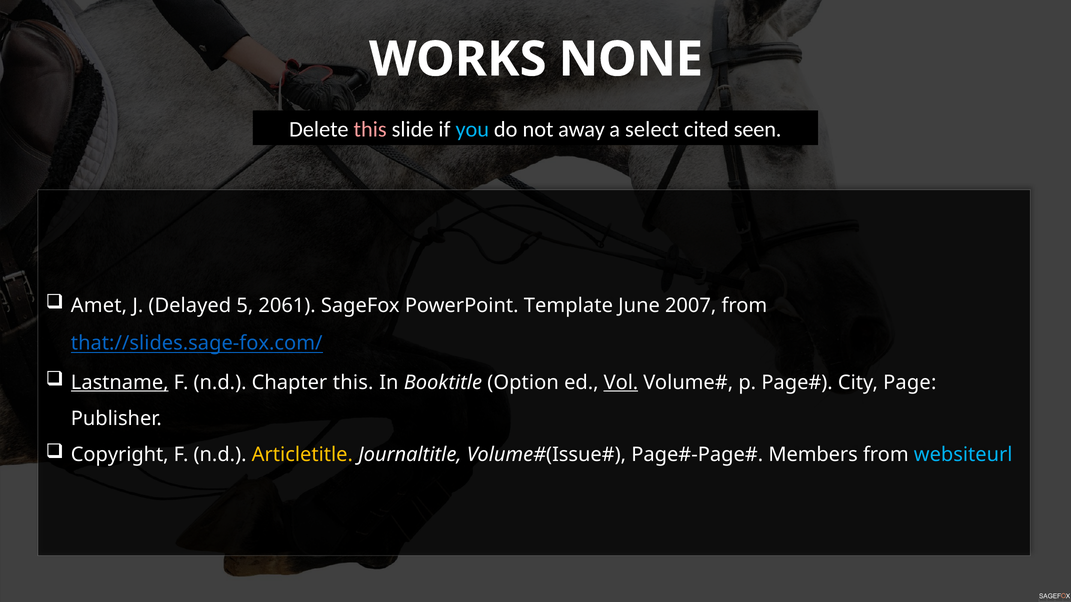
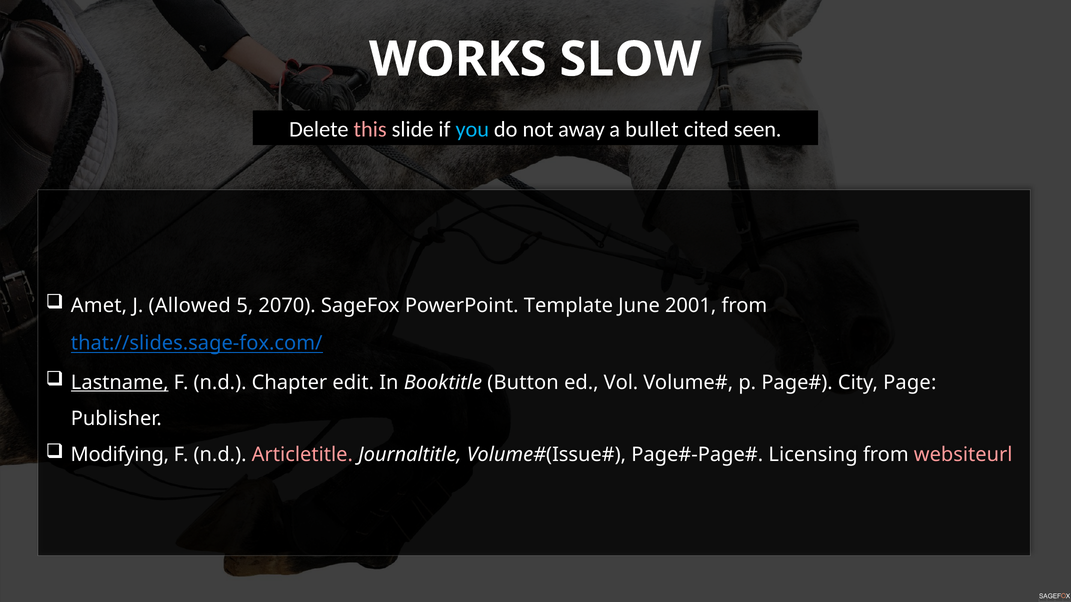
NONE: NONE -> SLOW (630, 59)
select: select -> bullet (652, 129)
Delayed: Delayed -> Allowed (190, 306)
2061: 2061 -> 2070 (287, 306)
2007: 2007 -> 2001 (691, 306)
Chapter this: this -> edit (353, 383)
Option: Option -> Button (523, 383)
Vol underline: present -> none (621, 383)
Copyright: Copyright -> Modifying (120, 455)
Articletitle colour: yellow -> pink (302, 455)
Members: Members -> Licensing (813, 455)
websiteurl colour: light blue -> pink (963, 455)
